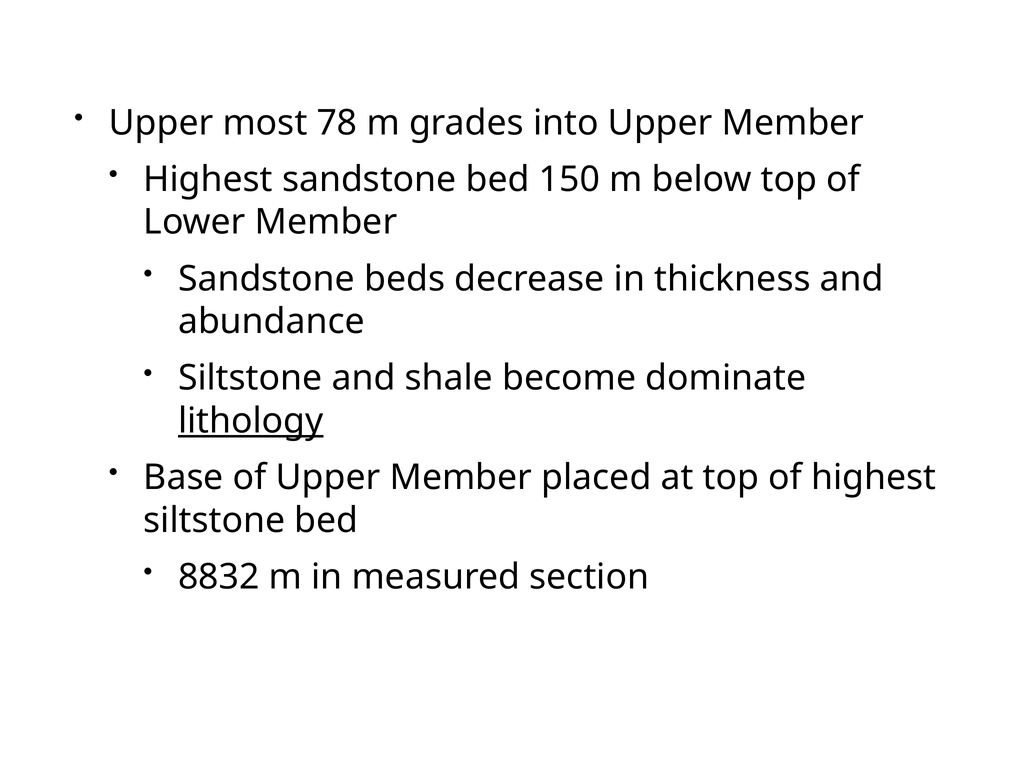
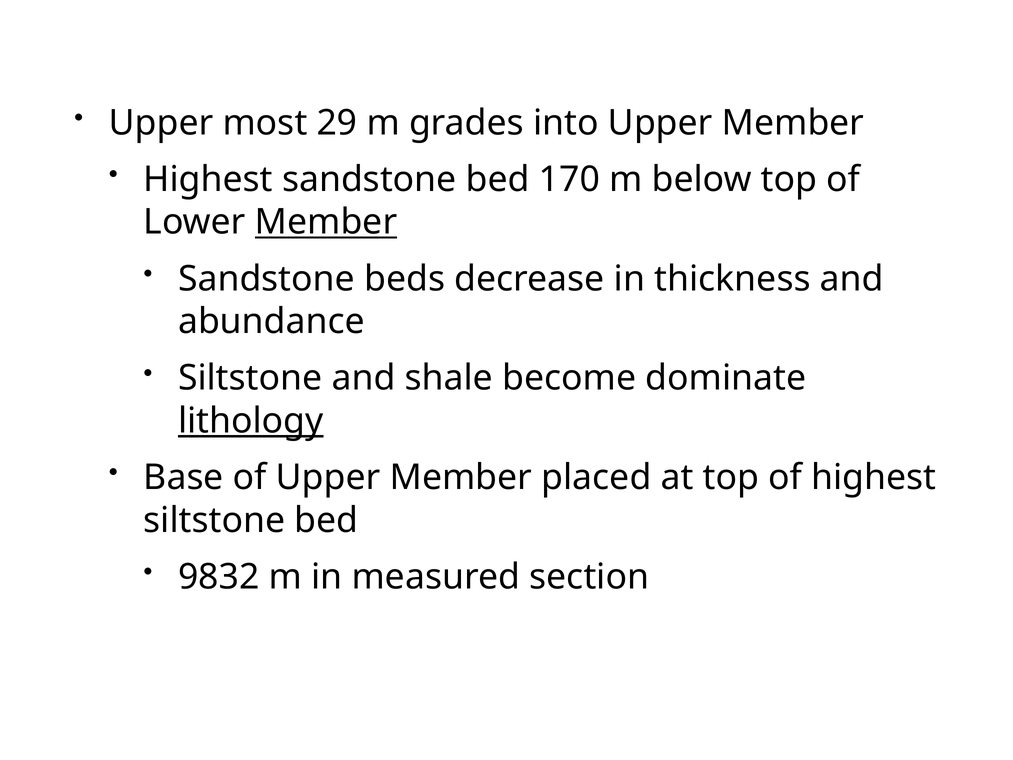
78: 78 -> 29 (337, 123)
150: 150 -> 170 (569, 179)
Member underline: none -> present (326, 222)
8832: 8832 -> 9832 (219, 577)
